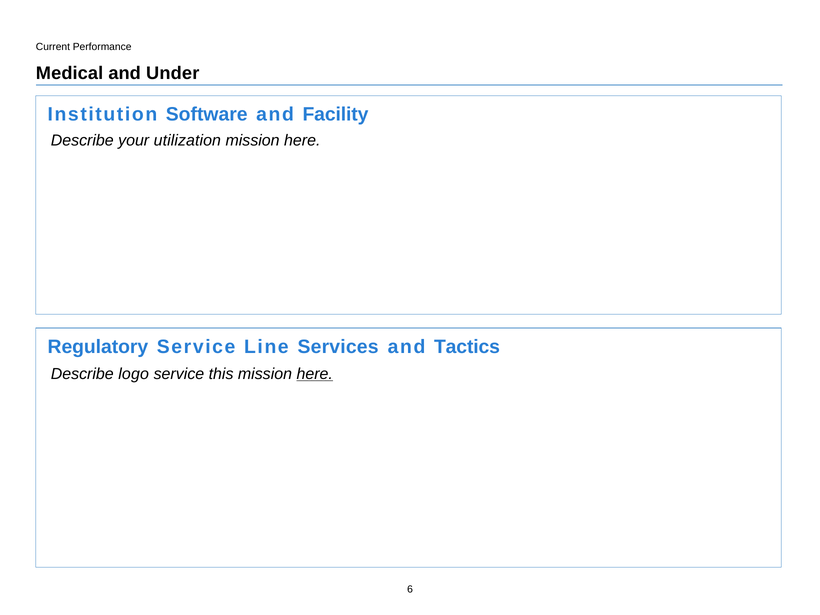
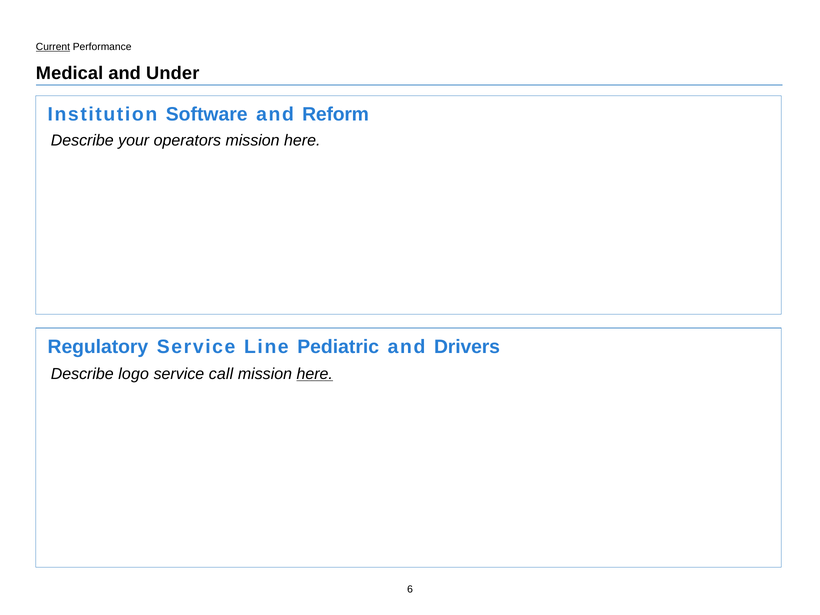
Current underline: none -> present (53, 47)
Facility: Facility -> Reform (336, 114)
utilization: utilization -> operators (187, 140)
Services: Services -> Pediatric (338, 347)
Tactics: Tactics -> Drivers (467, 347)
this: this -> call (221, 374)
